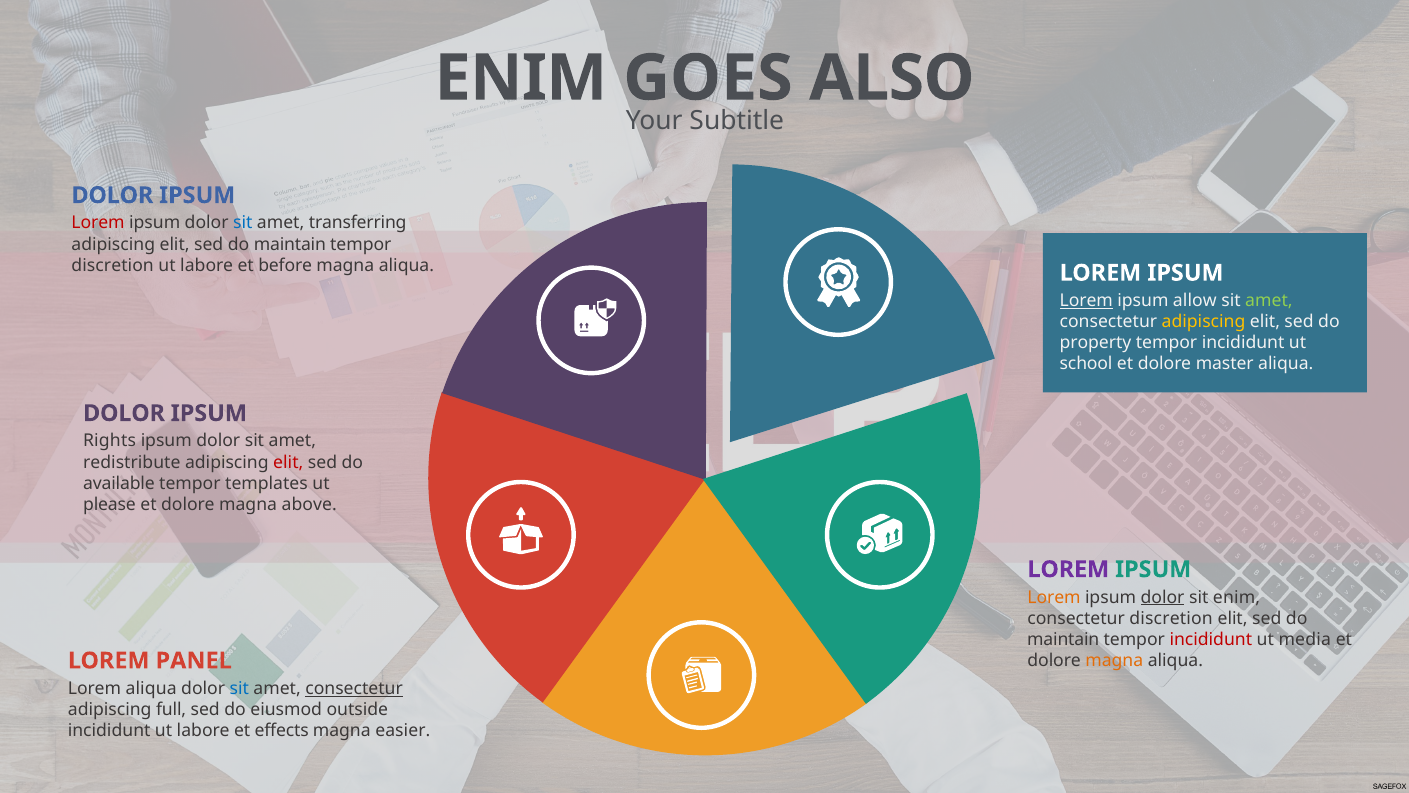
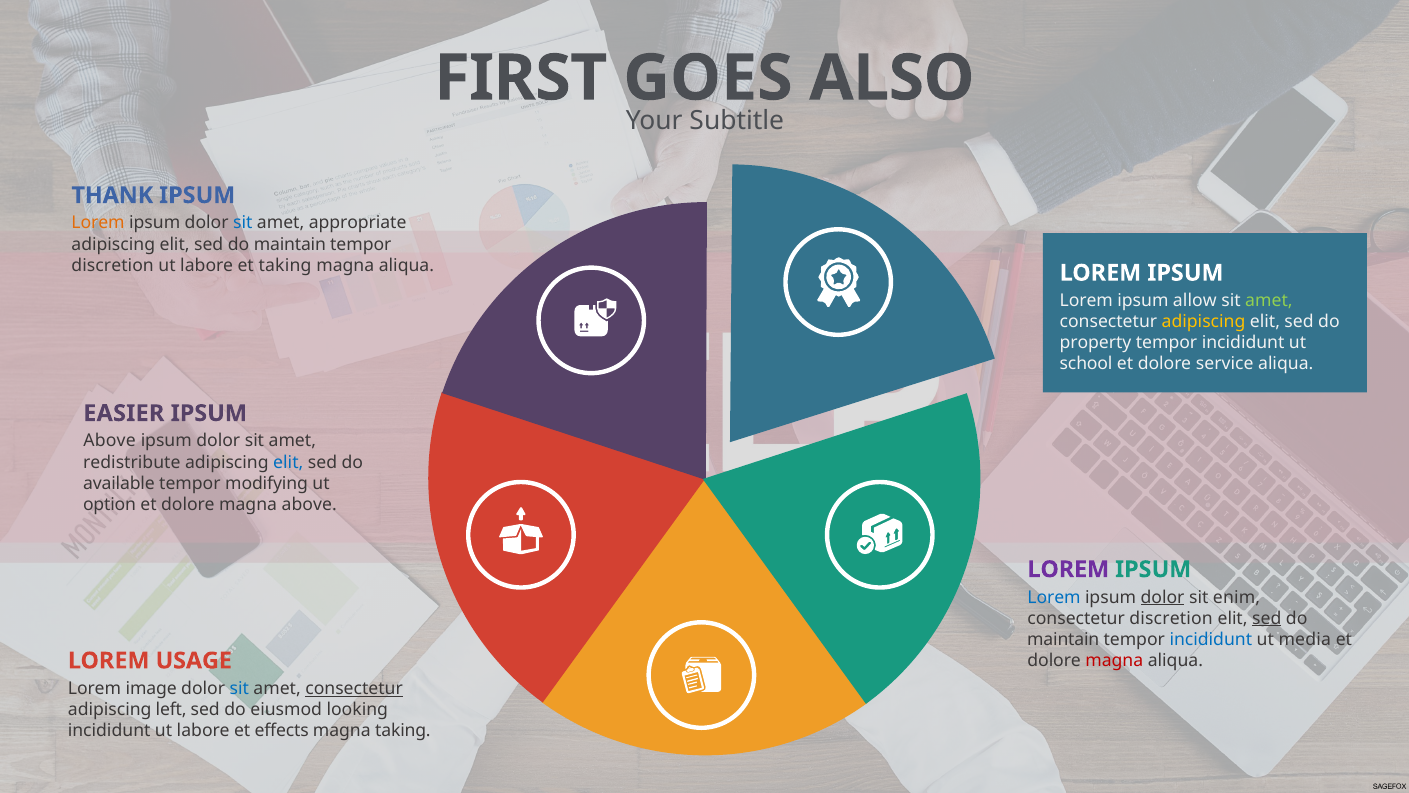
ENIM: ENIM -> FIRST (521, 78)
DOLOR: DOLOR -> THANK (112, 195)
Lorem colour: red -> orange (98, 223)
transferring: transferring -> appropriate (358, 223)
et before: before -> taking (285, 265)
Lorem underline: present -> none (1086, 301)
master: master -> service (1225, 364)
DOLOR: DOLOR -> EASIER (124, 413)
Rights: Rights -> Above (110, 441)
elit colour: red -> blue (288, 462)
templates: templates -> modifying (267, 483)
please: please -> option (110, 504)
Lorem colour: orange -> blue (1054, 597)
sed underline: none -> present (1267, 618)
incididunt colour: red -> blue (1211, 639)
magna colour: orange -> red (1114, 660)
PANEL: PANEL -> USAGE (194, 660)
Lorem aliqua: aliqua -> image (151, 688)
full: full -> left (171, 709)
outside: outside -> looking (357, 709)
magna easier: easier -> taking (403, 730)
